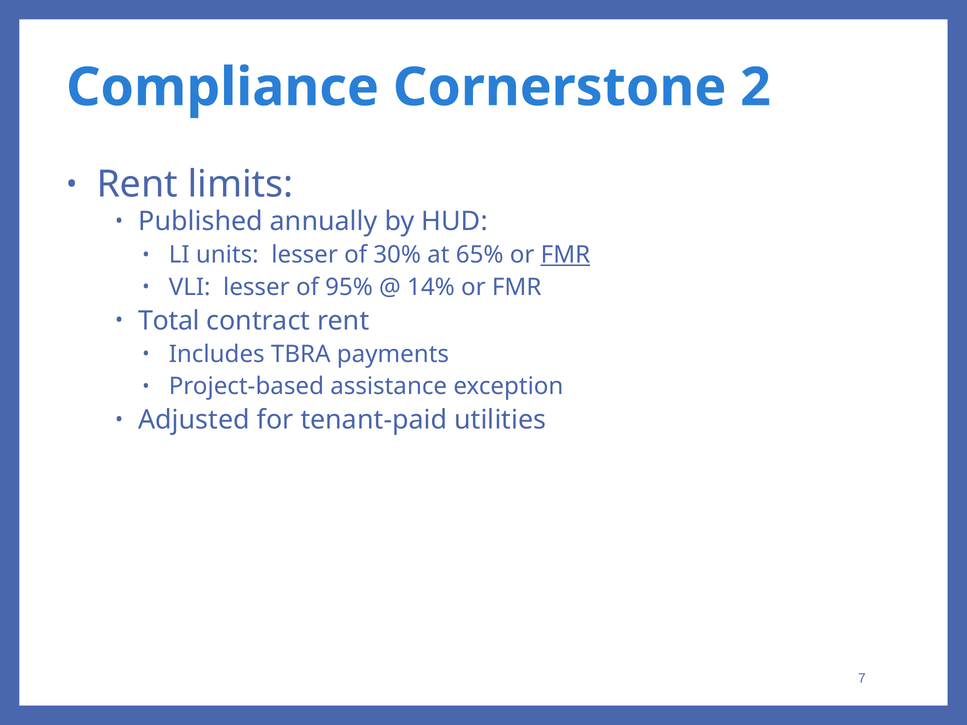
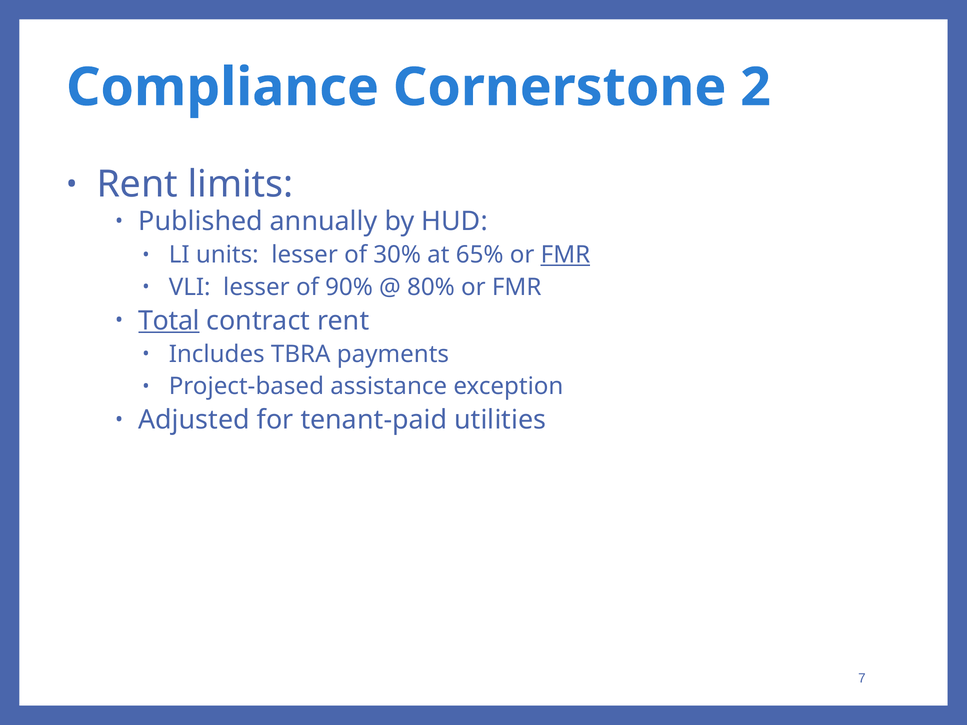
95%: 95% -> 90% (349, 287)
14%: 14% -> 80% (431, 287)
Total underline: none -> present (169, 321)
